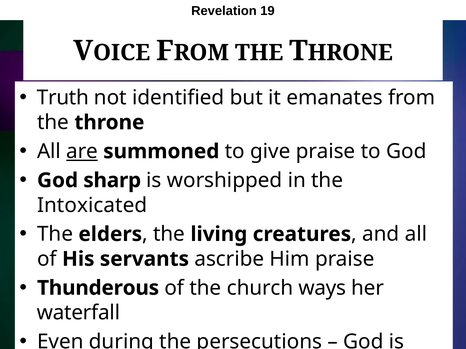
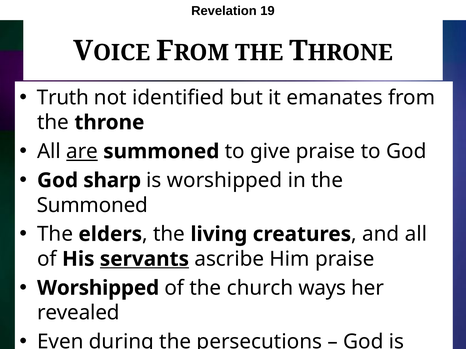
Intoxicated: Intoxicated -> Summoned (92, 205)
servants underline: none -> present (144, 259)
Thunderous: Thunderous -> Worshipped (98, 288)
waterfall: waterfall -> revealed (78, 313)
